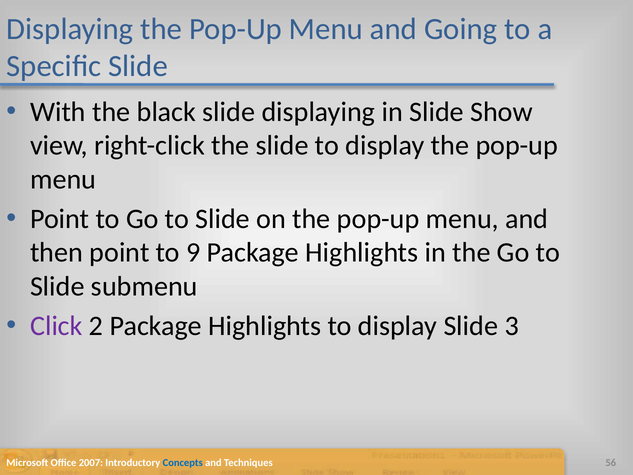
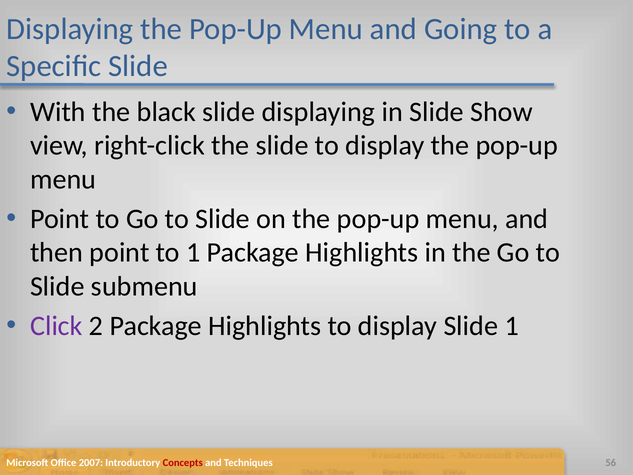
to 9: 9 -> 1 (193, 253)
Slide 3: 3 -> 1 (512, 326)
Concepts colour: blue -> red (183, 463)
